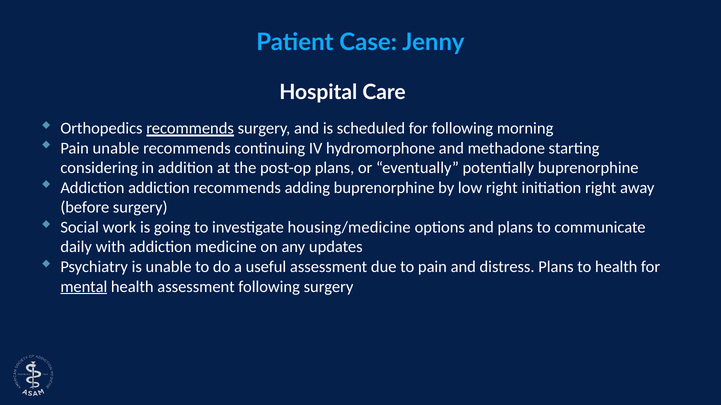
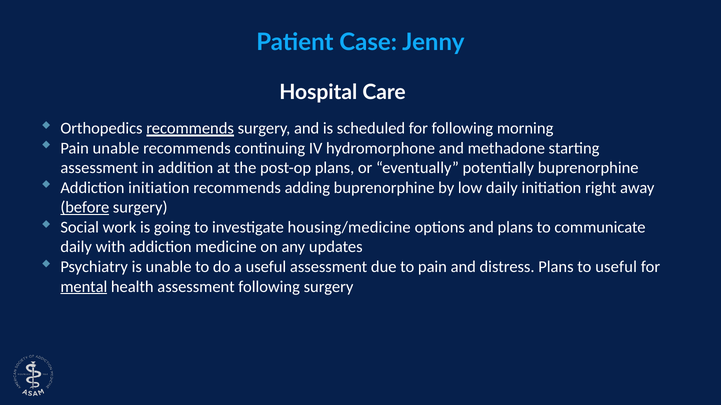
considering: considering -> assessment (99, 168)
Addiction addiction: addiction -> initiation (159, 188)
low right: right -> daily (502, 188)
before underline: none -> present (85, 208)
to health: health -> useful (616, 267)
